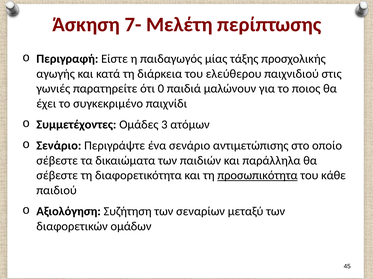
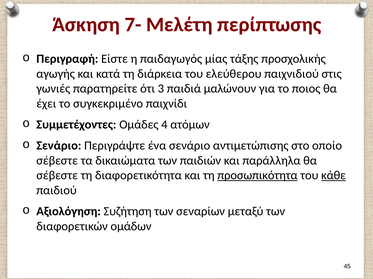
0: 0 -> 3 (161, 89)
3: 3 -> 4 (164, 125)
κάθε underline: none -> present (334, 176)
